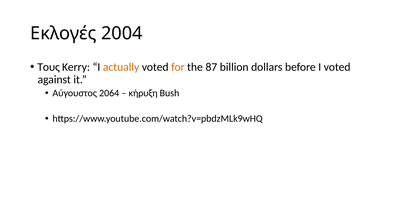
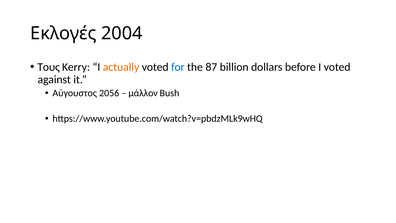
for colour: orange -> blue (178, 67)
2064: 2064 -> 2056 (109, 93)
κήρυξη: κήρυξη -> μάλλον (143, 93)
